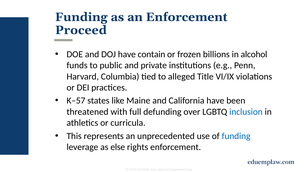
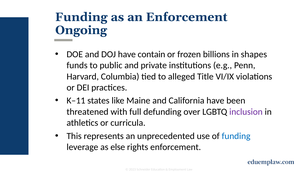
Proceed: Proceed -> Ongoing (81, 30)
alcohol: alcohol -> shapes (254, 54)
K–57: K–57 -> K–11 (76, 101)
inclusion colour: blue -> purple (246, 112)
